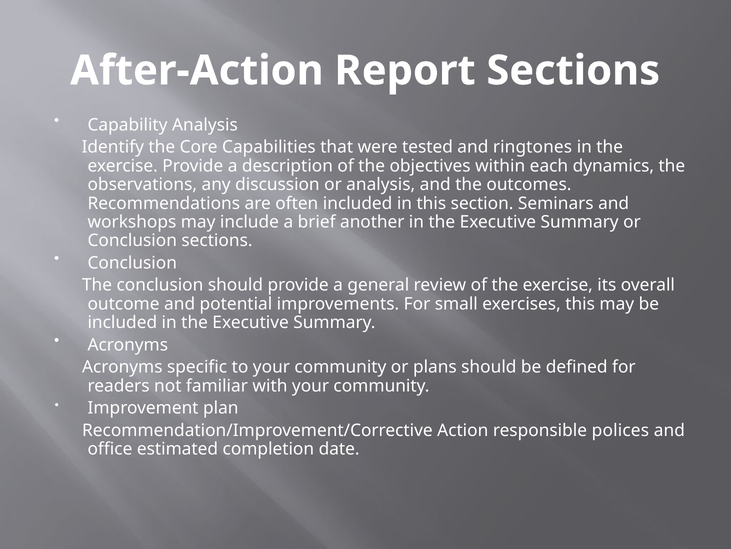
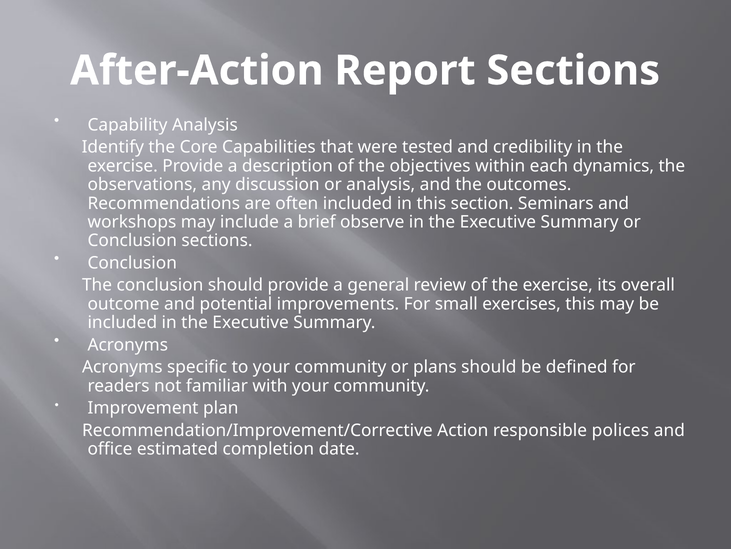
ringtones: ringtones -> credibility (533, 147)
another: another -> observe (372, 222)
